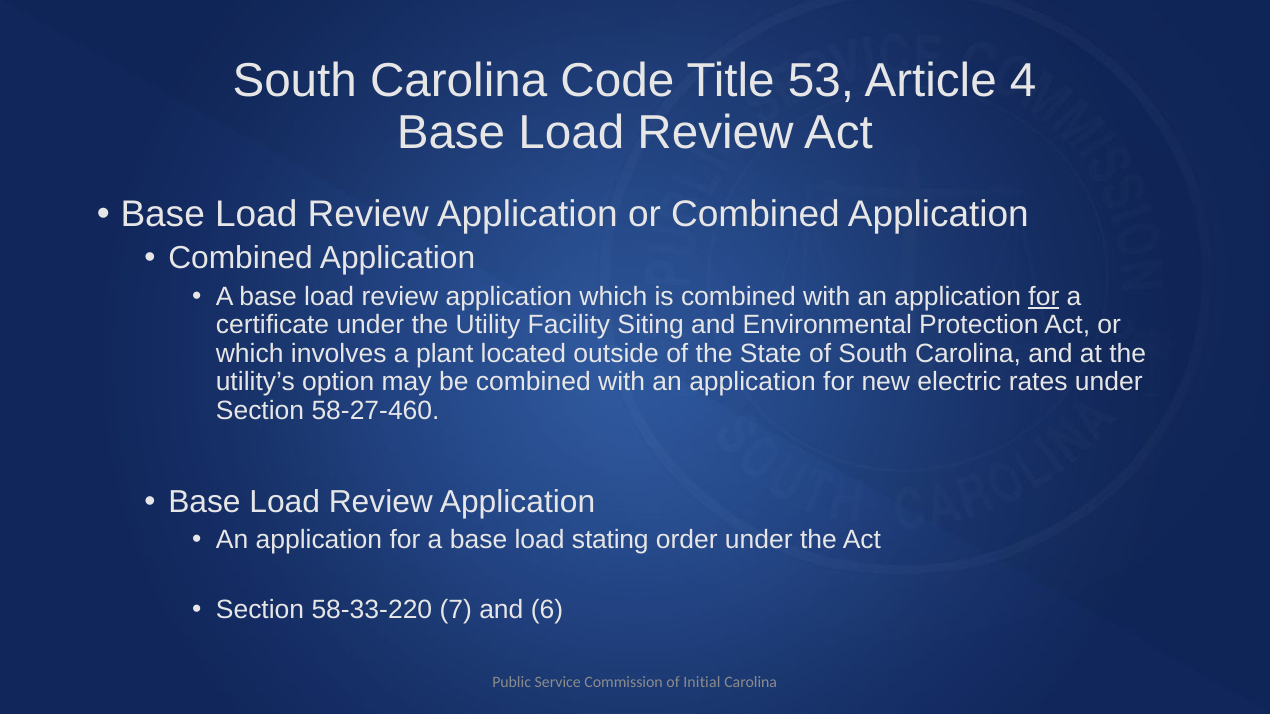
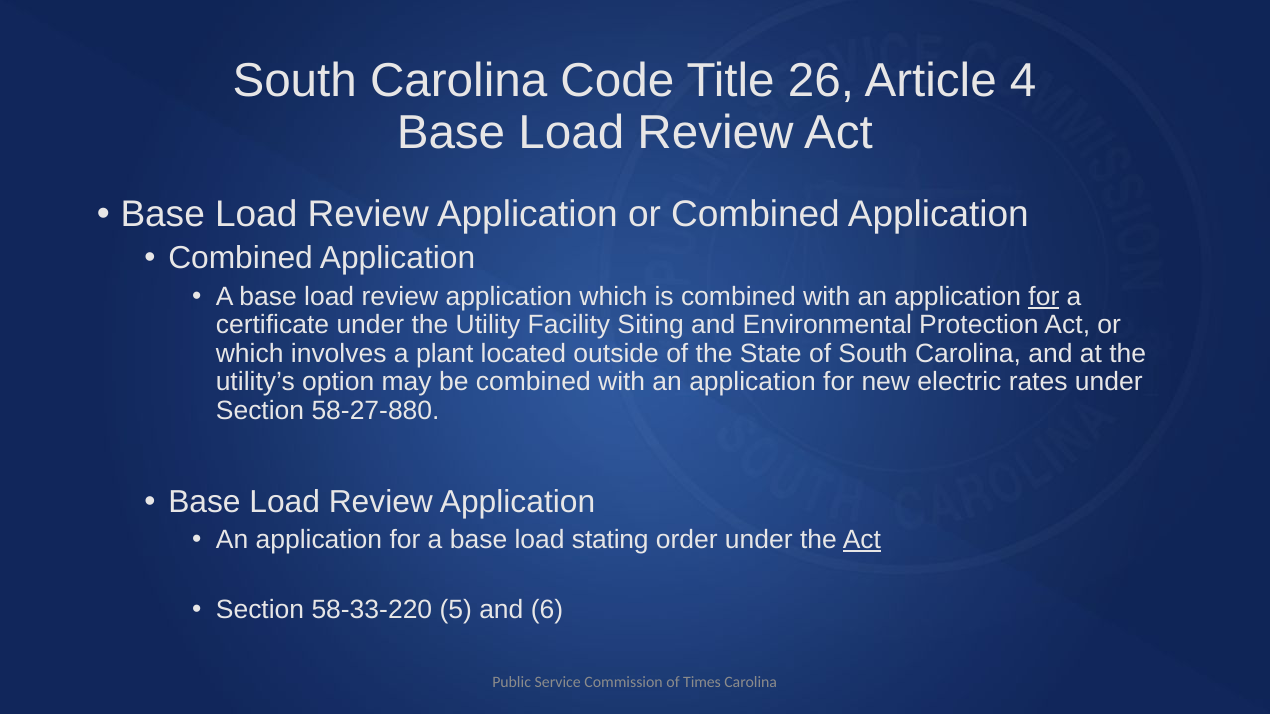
53: 53 -> 26 (821, 81)
58-27-460: 58-27-460 -> 58-27-880 (376, 411)
Act underline: none -> present (862, 540)
7: 7 -> 5 (456, 610)
Initial: Initial -> Times (702, 682)
